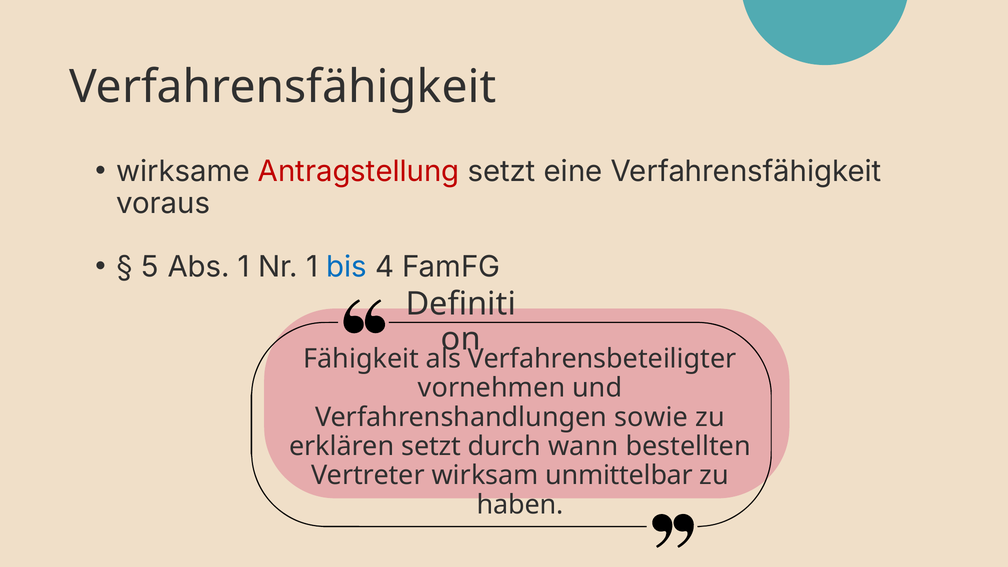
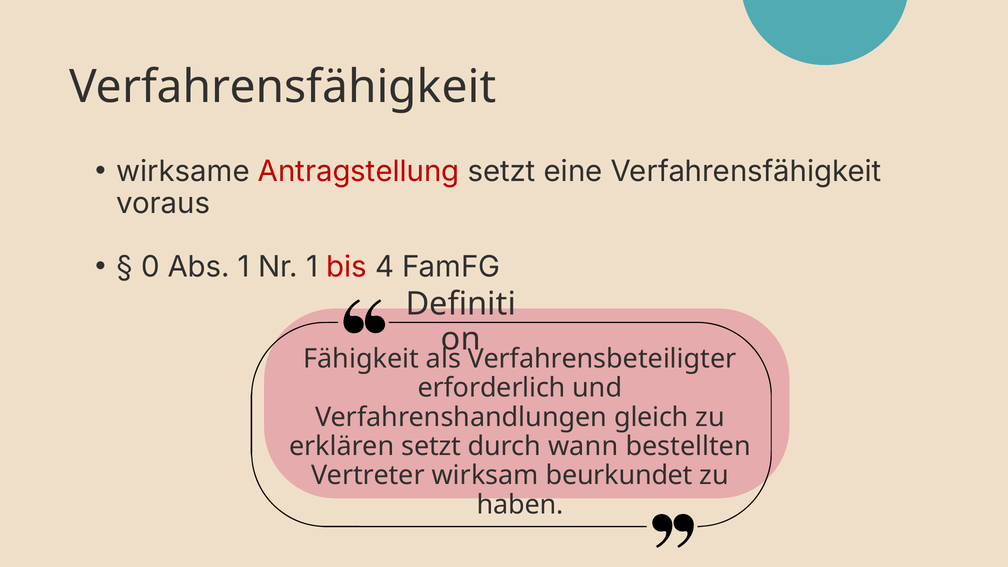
5: 5 -> 0 (150, 267)
bis colour: blue -> red (347, 267)
vornehmen: vornehmen -> erforderlich (492, 388)
sowie: sowie -> gleich (651, 417)
unmittelbar: unmittelbar -> beurkundet (619, 476)
